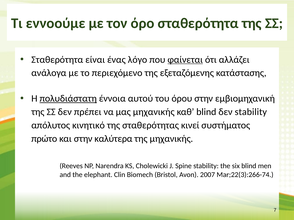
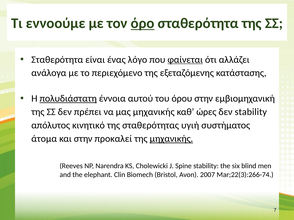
όρο underline: none -> present (143, 23)
καθ blind: blind -> ώρες (206, 112)
κινεί: κινεί -> υγιή (190, 126)
πρώτο: πρώτο -> άτομα (44, 139)
καλύτερα: καλύτερα -> προκαλεί (113, 139)
μηχανικής underline: none -> present (171, 139)
